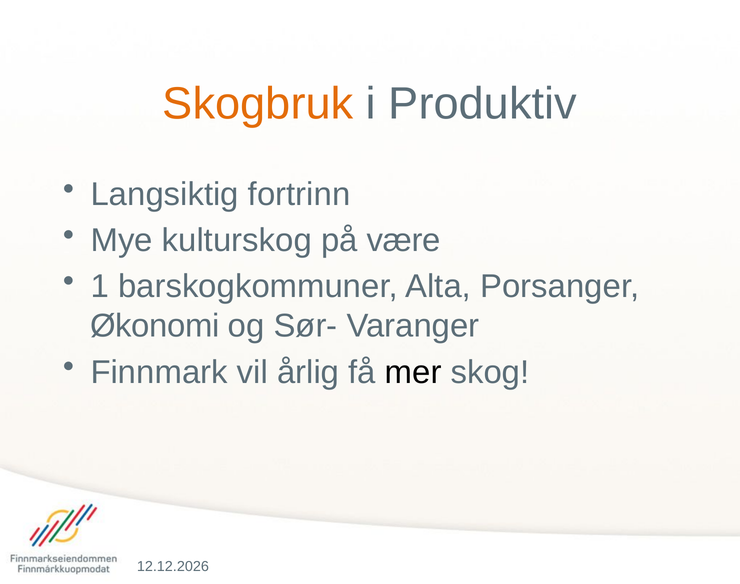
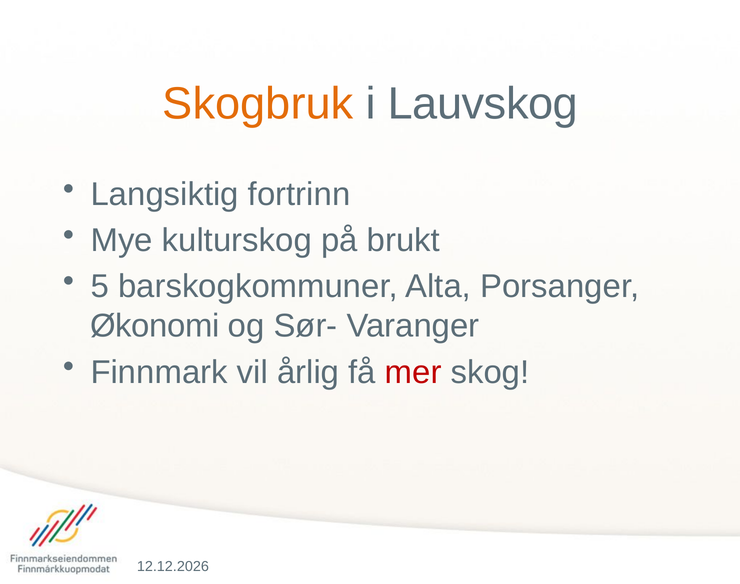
Produktiv: Produktiv -> Lauvskog (483, 104)
være: være -> brukt (403, 240)
1: 1 -> 5 (100, 287)
mer colour: black -> red (413, 372)
